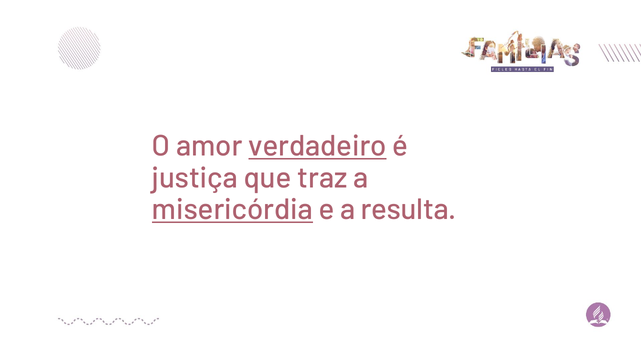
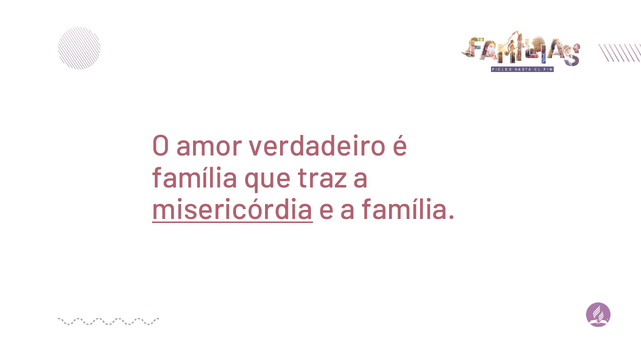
verdadeiro underline: present -> none (318, 146)
justiça: justiça -> família (195, 178)
a resulta: resulta -> família (409, 209)
